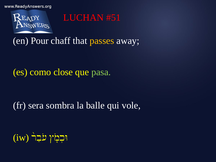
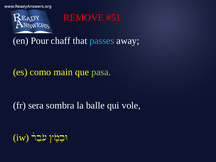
LUCHAN: LUCHAN -> REMOVE (84, 18)
passes colour: yellow -> light blue (102, 41)
close: close -> main (63, 72)
